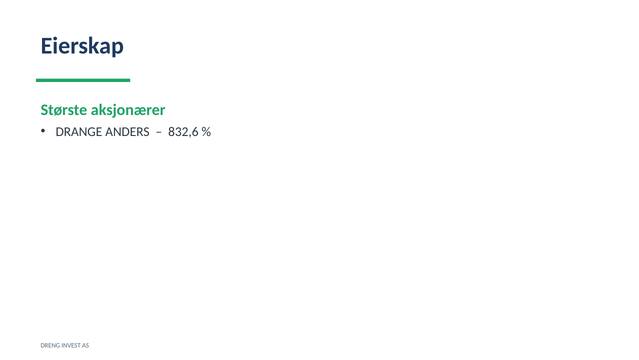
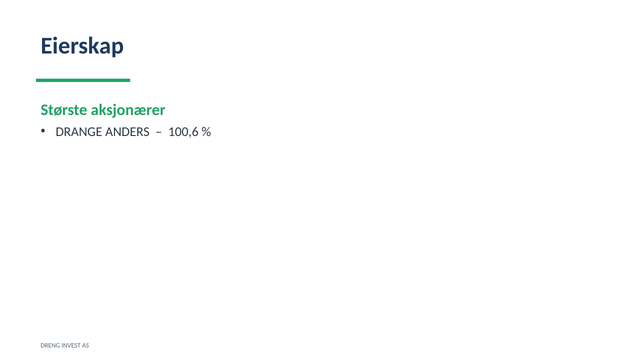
832,6: 832,6 -> 100,6 (183, 131)
